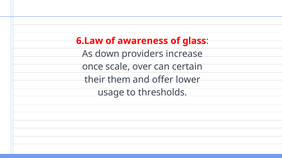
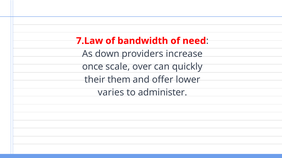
6.Law: 6.Law -> 7.Law (90, 41)
awareness: awareness -> bandwidth (143, 41)
glass: glass -> need (194, 41)
certain: certain -> quickly (187, 67)
usage: usage -> varies (111, 93)
thresholds: thresholds -> administer (163, 93)
